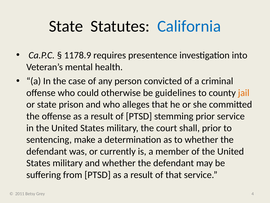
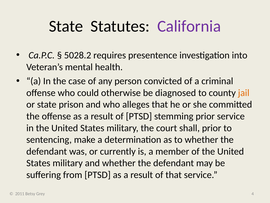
California colour: blue -> purple (189, 26)
1178.9: 1178.9 -> 5028.2 (78, 55)
guidelines: guidelines -> diagnosed (176, 93)
